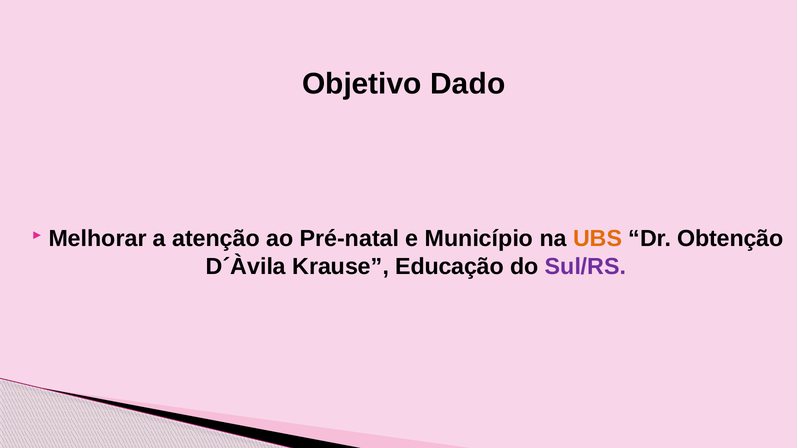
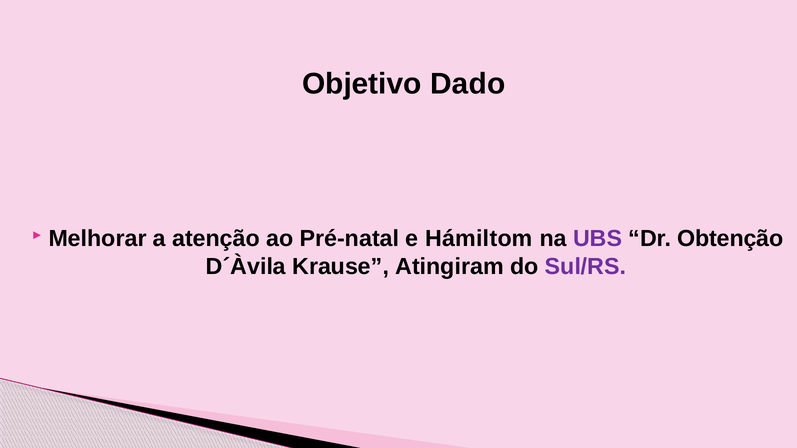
Município: Município -> Hámiltom (479, 239)
UBS colour: orange -> purple (598, 239)
Educação: Educação -> Atingiram (450, 267)
